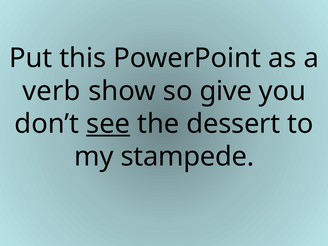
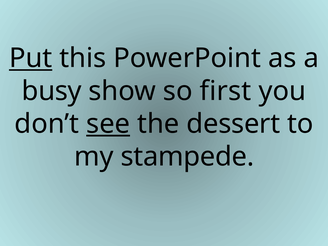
Put underline: none -> present (31, 58)
verb: verb -> busy (52, 91)
give: give -> first (226, 91)
